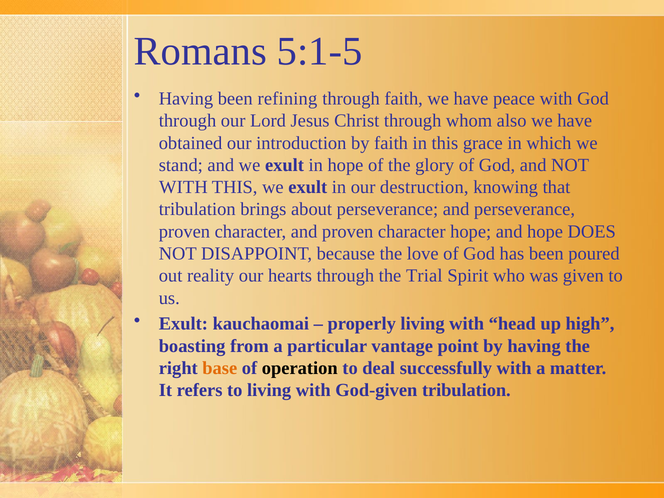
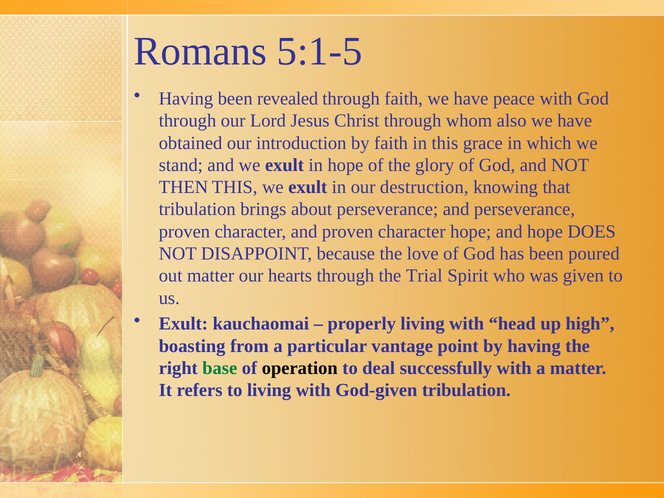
refining: refining -> revealed (288, 99)
WITH: WITH -> THEN (183, 187)
out reality: reality -> matter (211, 276)
base colour: orange -> green (220, 368)
